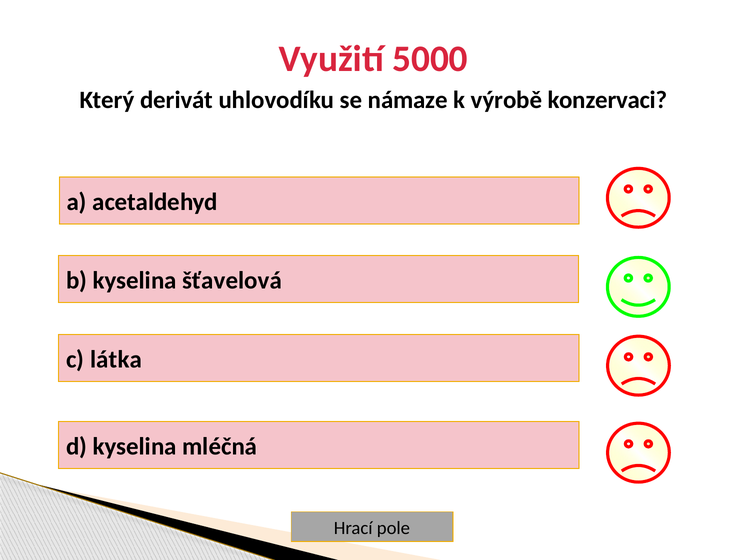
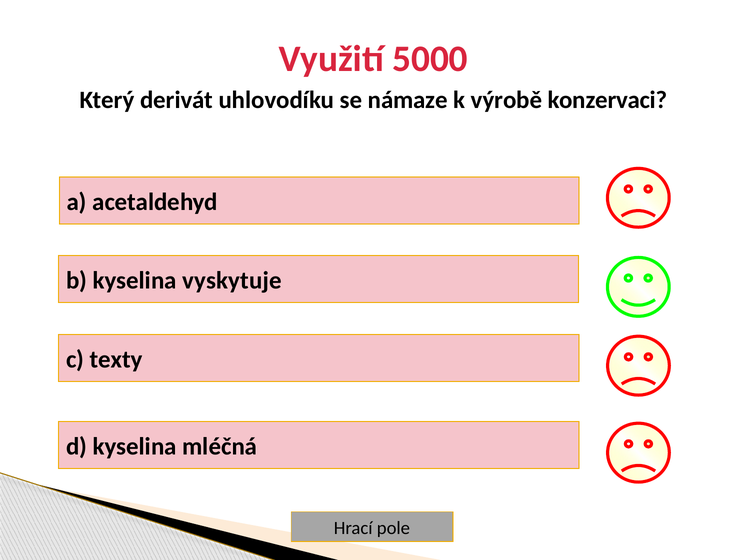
šťavelová: šťavelová -> vyskytuje (232, 281)
látka: látka -> texty (116, 360)
